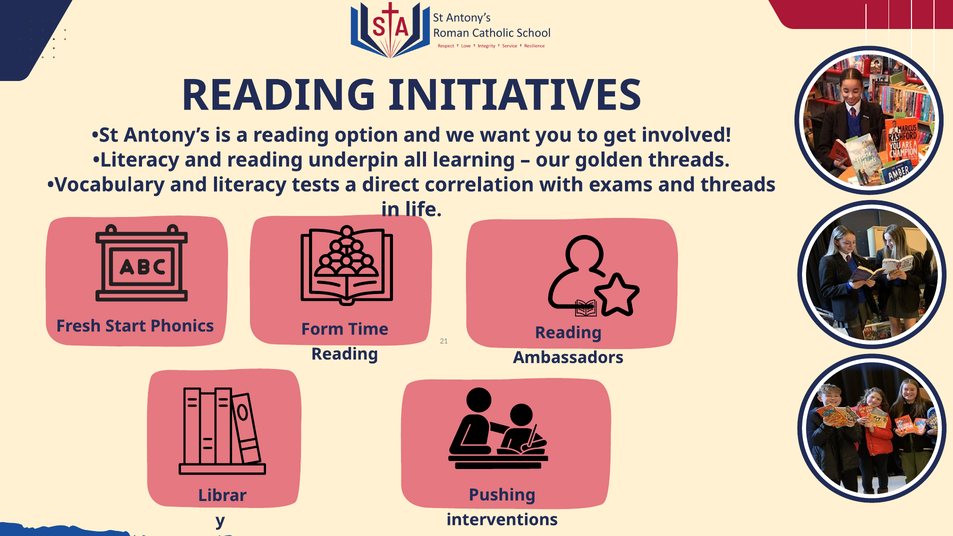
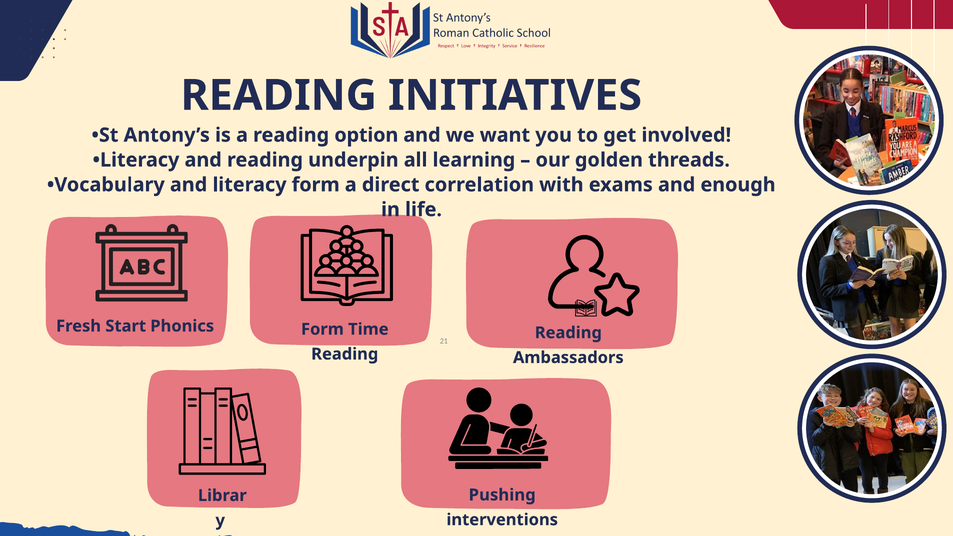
literacy tests: tests -> form (316, 185)
and threads: threads -> enough (738, 185)
